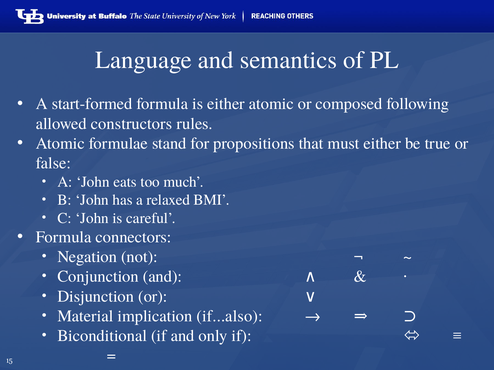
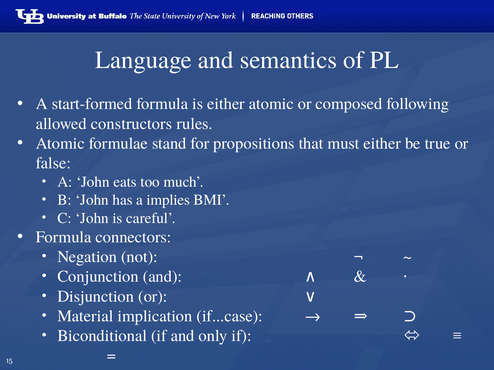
relaxed: relaxed -> implies (168, 200)
if...also: if...also -> if...case (230, 316)
